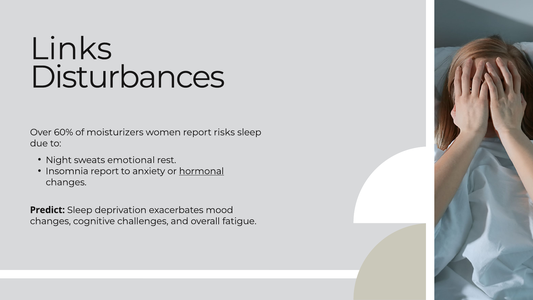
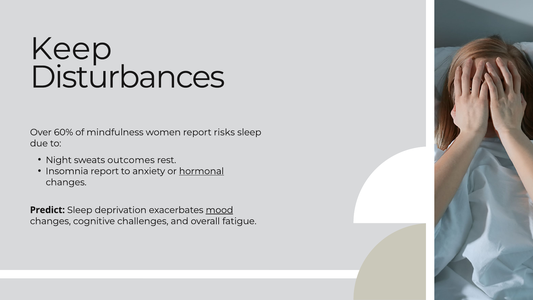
Links: Links -> Keep (71, 49)
moisturizers: moisturizers -> mindfulness (115, 132)
emotional: emotional -> outcomes (131, 160)
mood underline: none -> present (219, 210)
